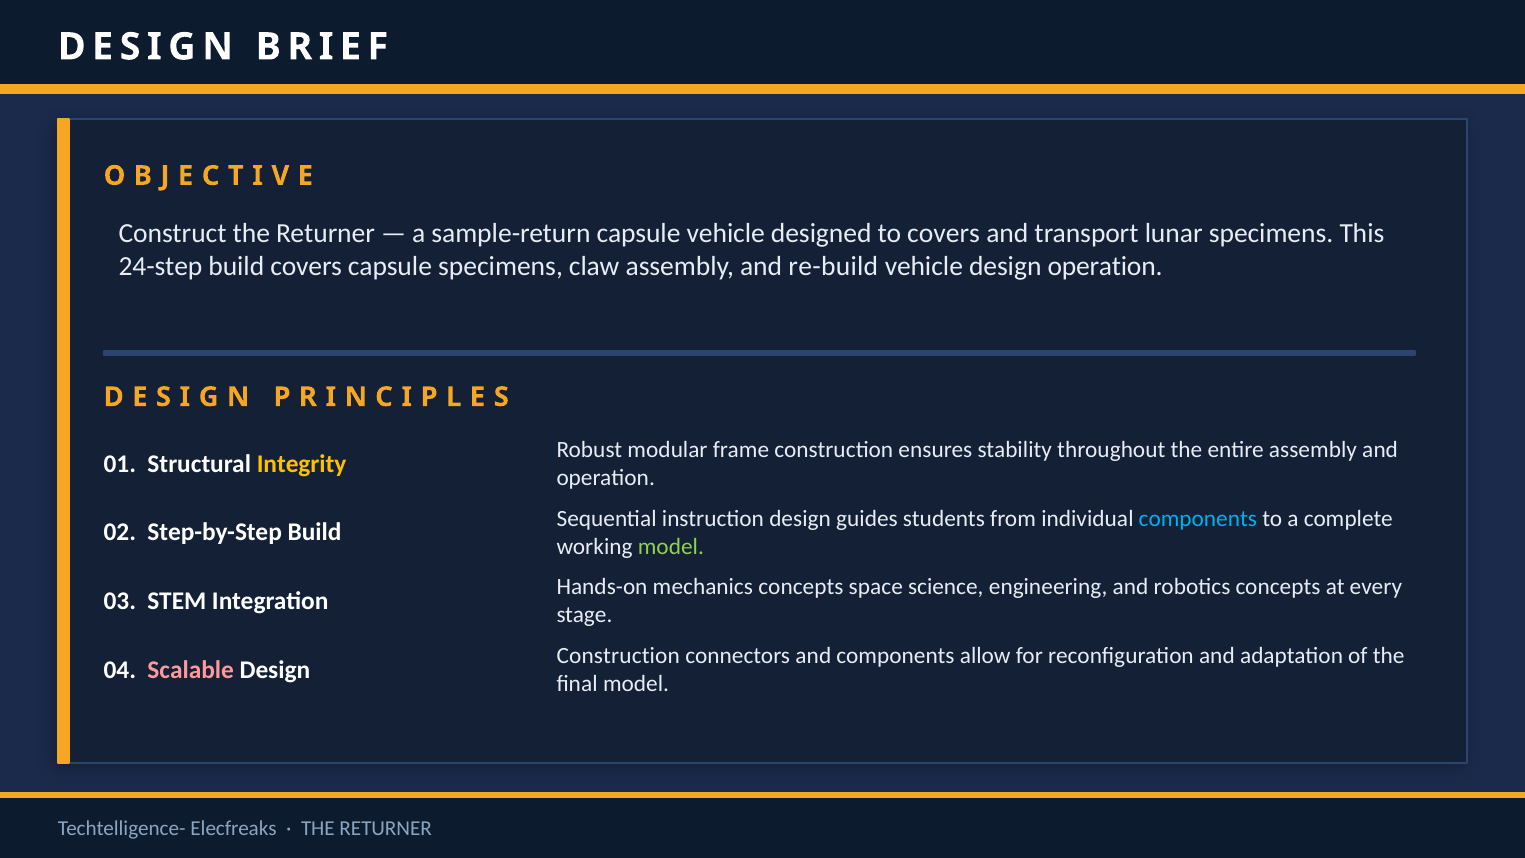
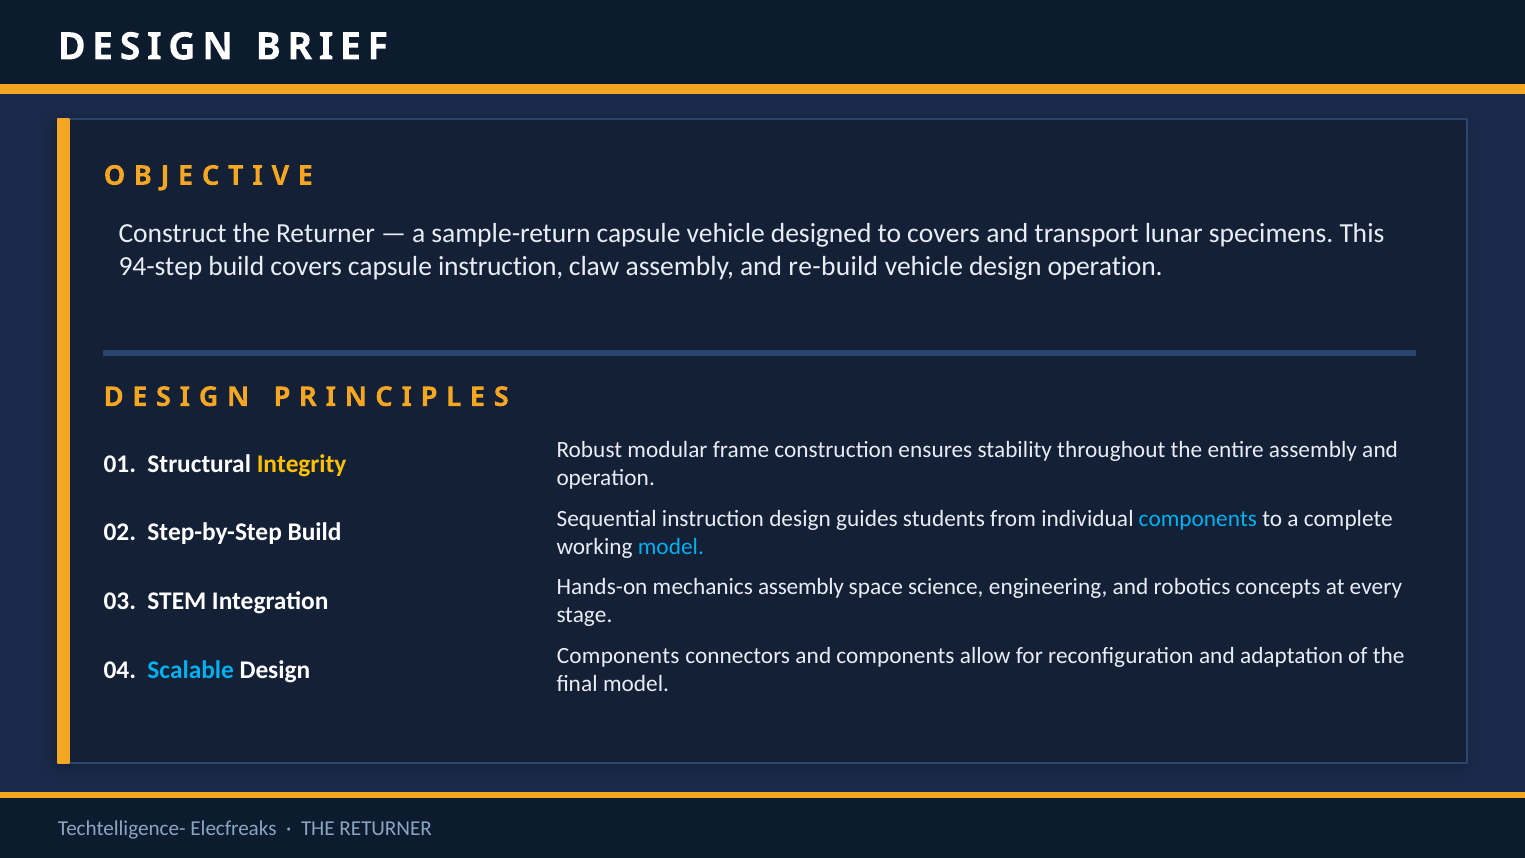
24-step: 24-step -> 94-step (161, 266)
capsule specimens: specimens -> instruction (501, 266)
model colour: light green -> light blue (671, 546)
mechanics concepts: concepts -> assembly (801, 587)
Construction: Construction -> Components (618, 656)
Scalable colour: pink -> light blue (191, 670)
